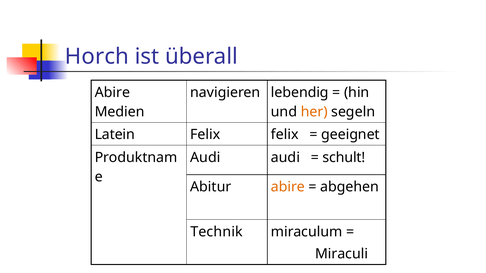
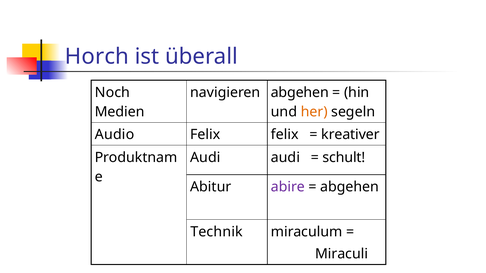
Abire: Abire -> Noch (112, 93)
navigieren lebendig: lebendig -> abgehen (300, 93)
Latein: Latein -> Audio (115, 135)
geeignet: geeignet -> kreativer (351, 135)
abire colour: orange -> purple (288, 187)
